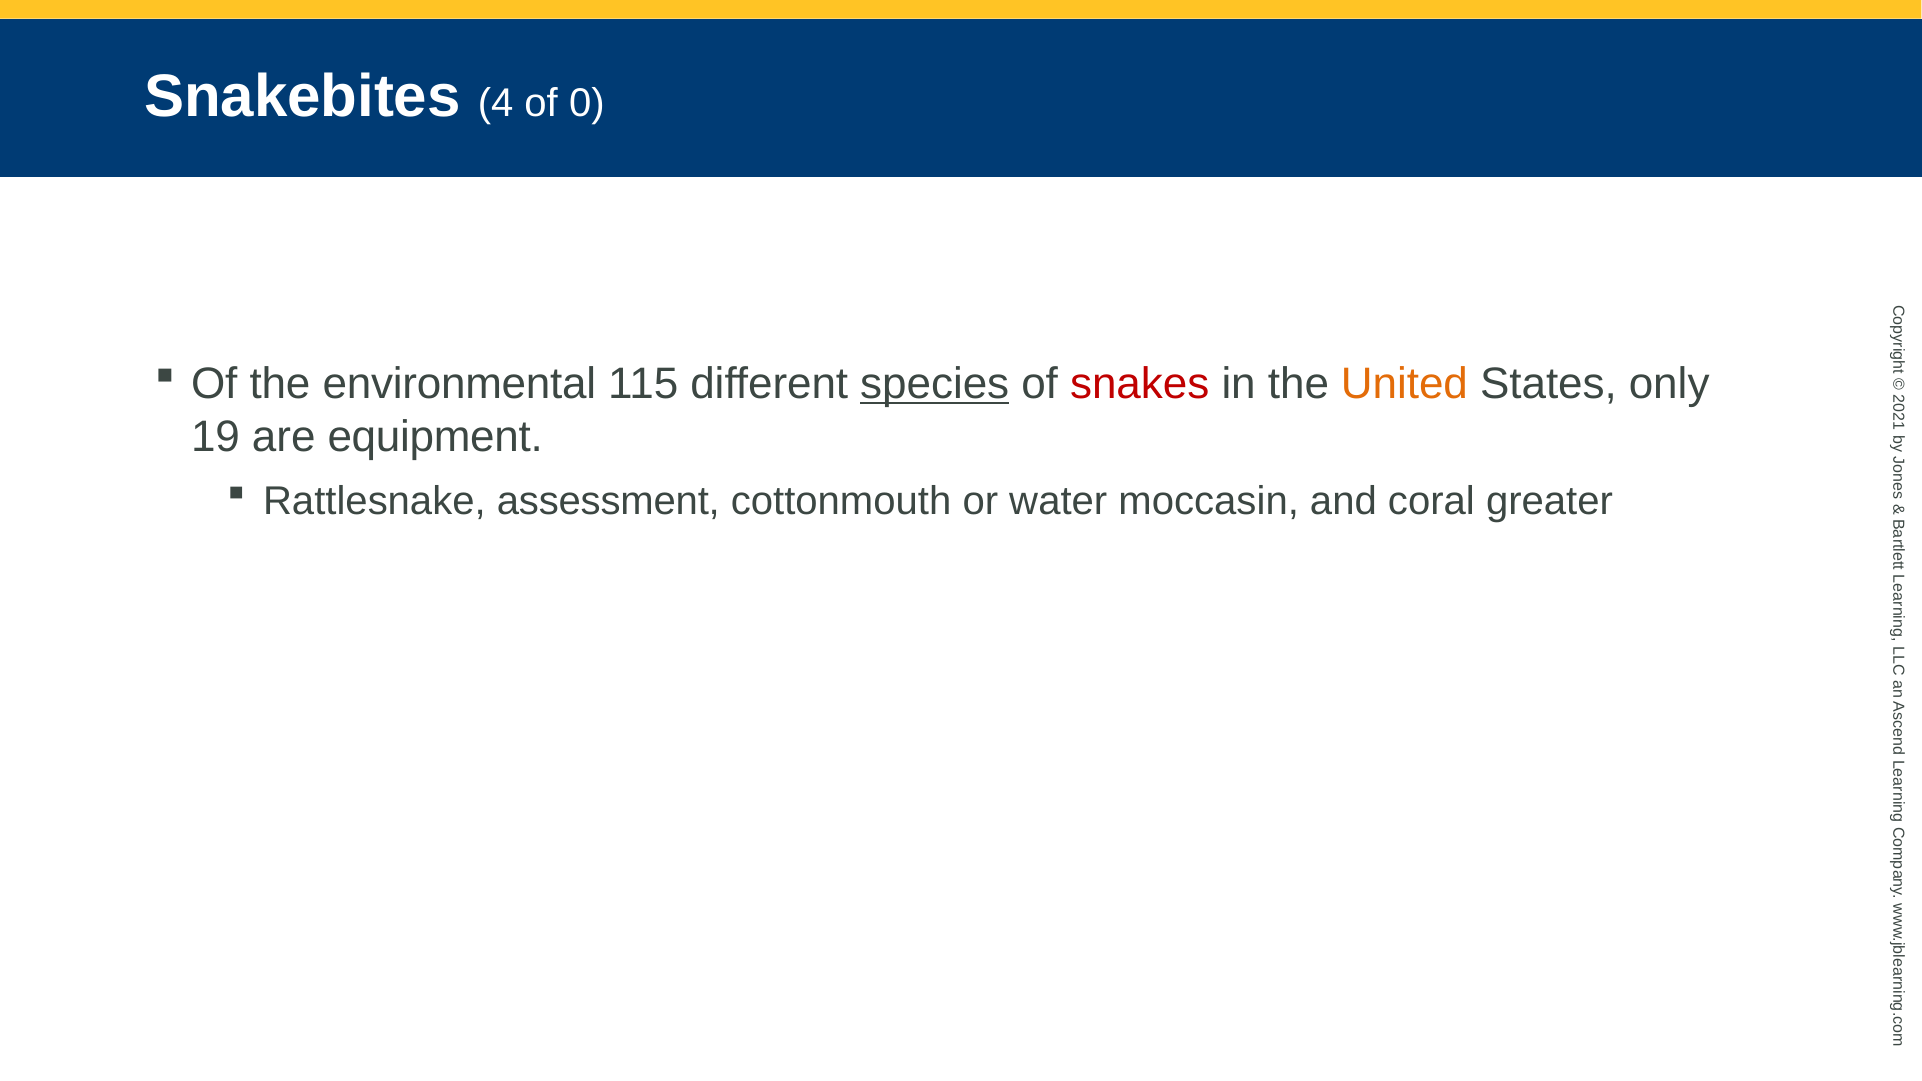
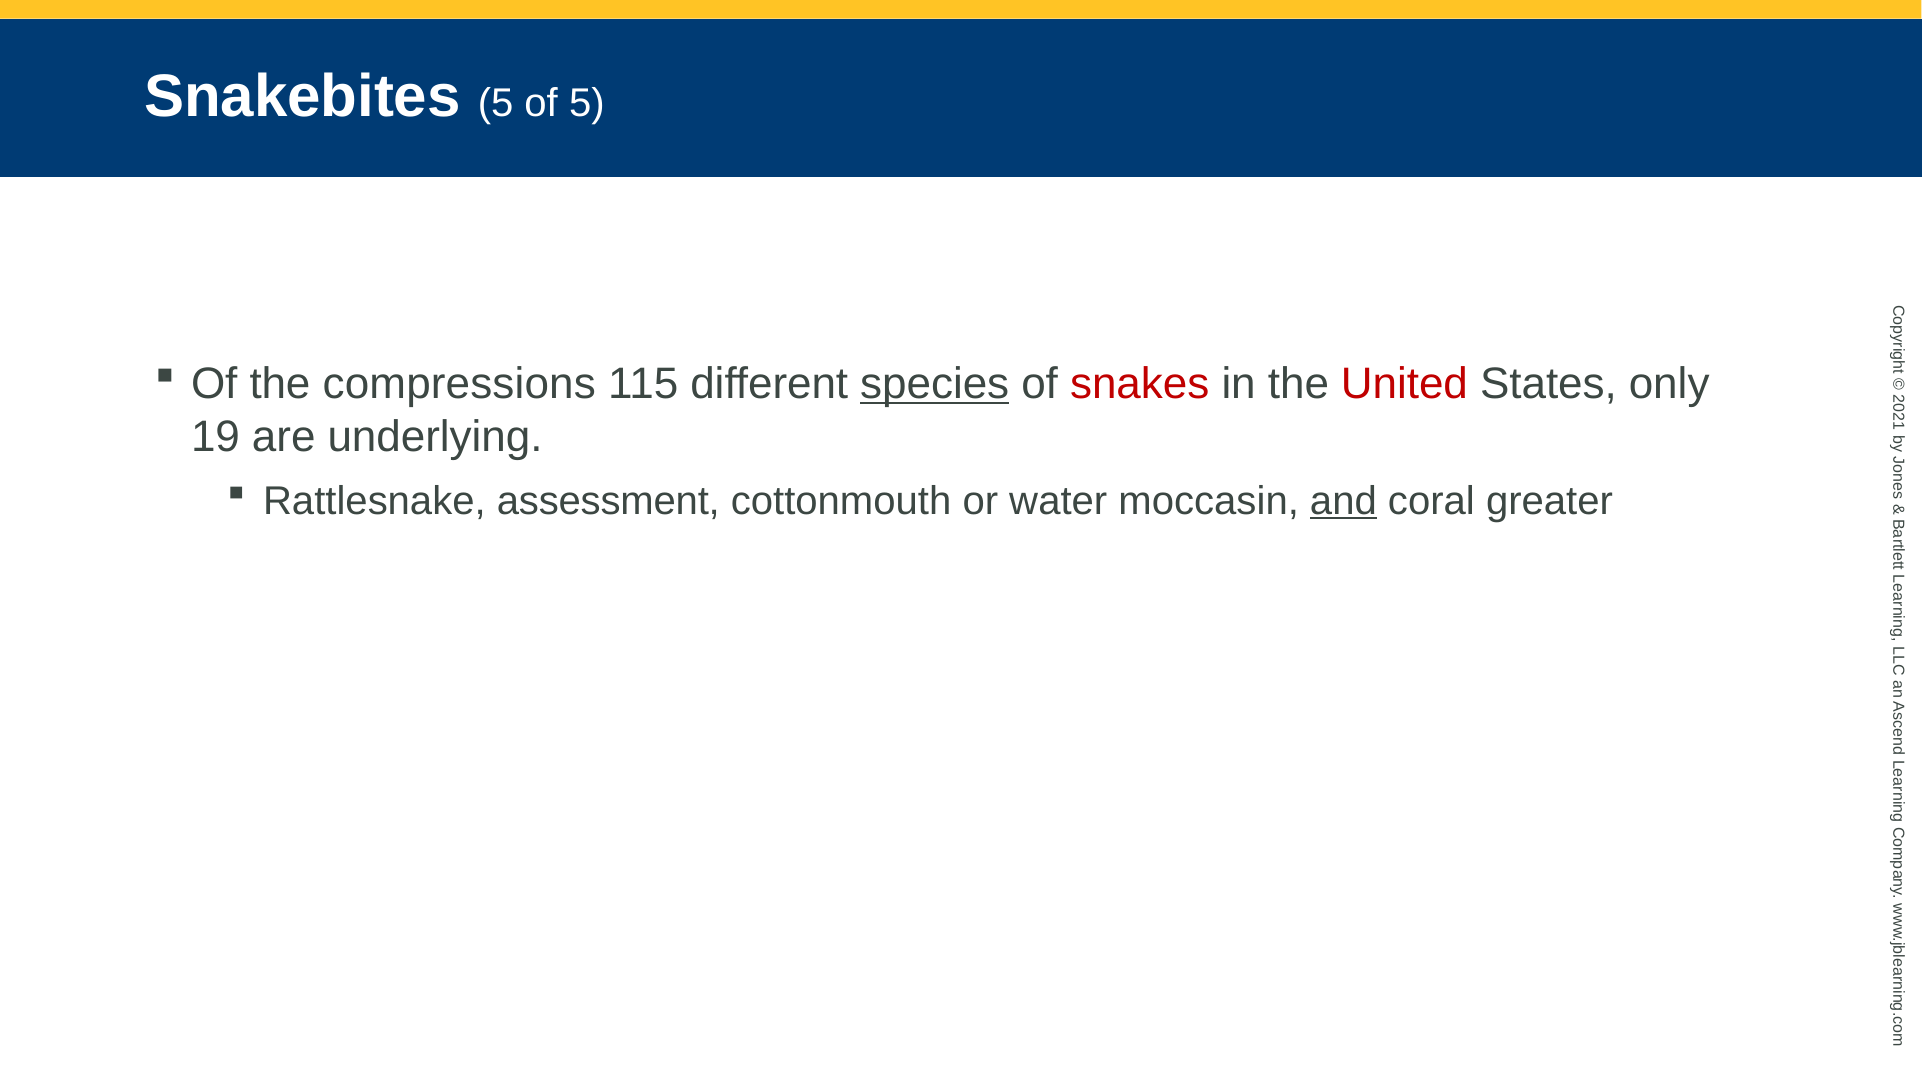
Snakebites 4: 4 -> 5 (496, 103)
of 0: 0 -> 5 (587, 103)
environmental: environmental -> compressions (459, 384)
United colour: orange -> red (1404, 384)
equipment: equipment -> underlying (435, 437)
and underline: none -> present (1343, 501)
